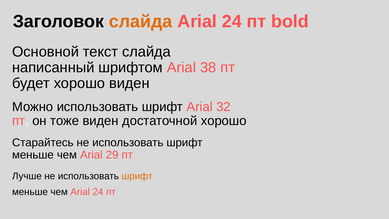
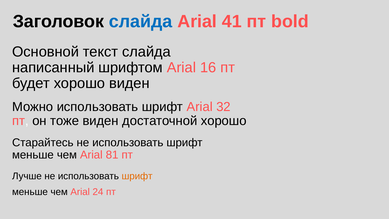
слайда colour: orange -> blue (141, 21)
24: 24 -> 41 (232, 21)
38: 38 -> 16 (208, 68)
29: 29 -> 81 (112, 155)
